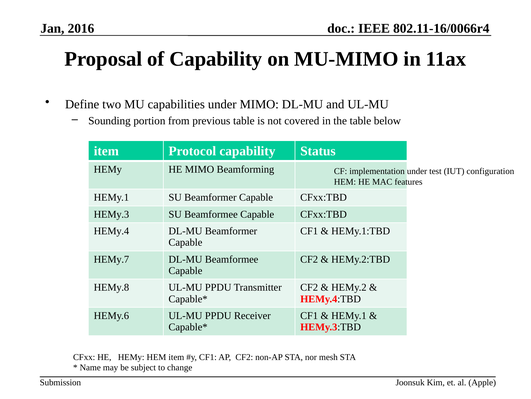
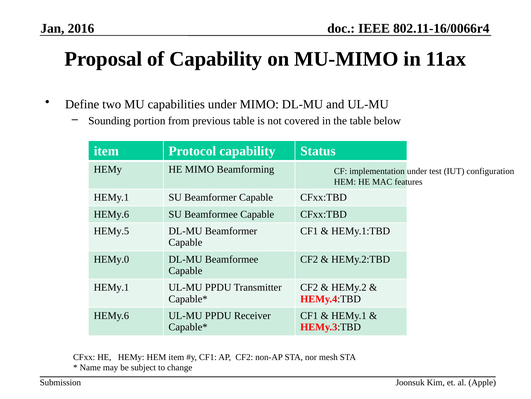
HEMy.3: HEMy.3 -> HEMy.6 (111, 214)
HEMy.4: HEMy.4 -> HEMy.5 (111, 231)
HEMy.7: HEMy.7 -> HEMy.0 (111, 259)
HEMy.8: HEMy.8 -> HEMy.1 (111, 287)
